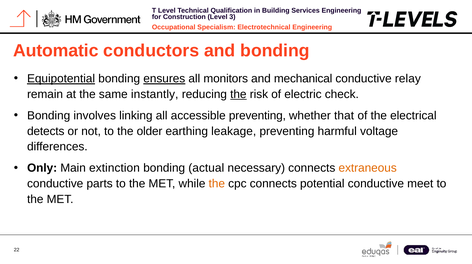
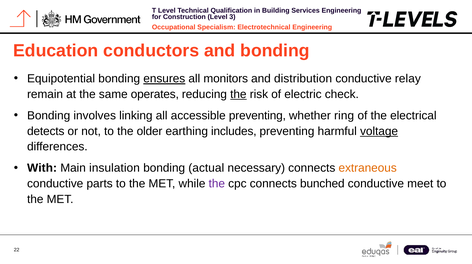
Automatic: Automatic -> Education (56, 51)
Equipotential underline: present -> none (61, 79)
mechanical: mechanical -> distribution (303, 79)
instantly: instantly -> operates (155, 94)
that: that -> ring (344, 116)
leakage: leakage -> includes (234, 131)
voltage underline: none -> present (379, 131)
Only: Only -> With (42, 168)
extinction: extinction -> insulation (114, 168)
the colour: orange -> purple (217, 183)
potential: potential -> bunched (322, 183)
